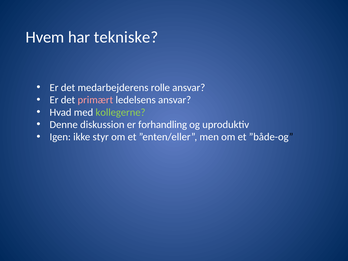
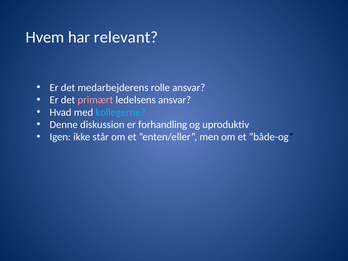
tekniske: tekniske -> relevant (126, 37)
kollegerne colour: light green -> light blue (121, 112)
styr: styr -> står (101, 137)
